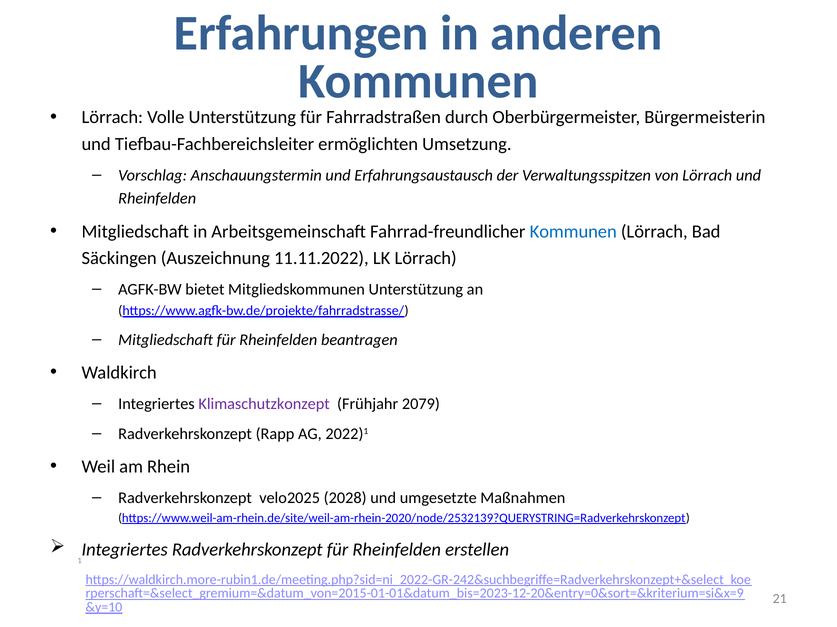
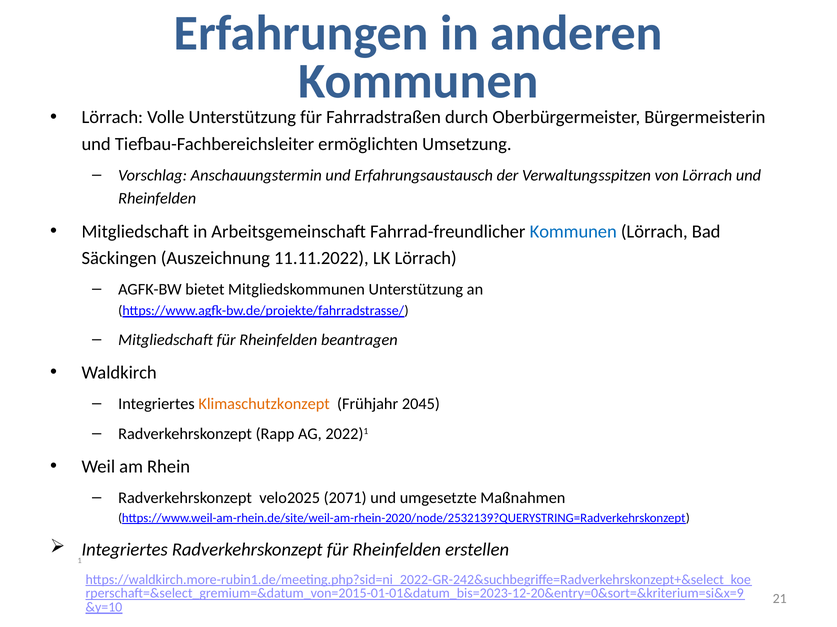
Klimaschutzkonzept colour: purple -> orange (264, 404)
2079: 2079 -> 2045 (421, 404)
2028: 2028 -> 2071 (345, 498)
